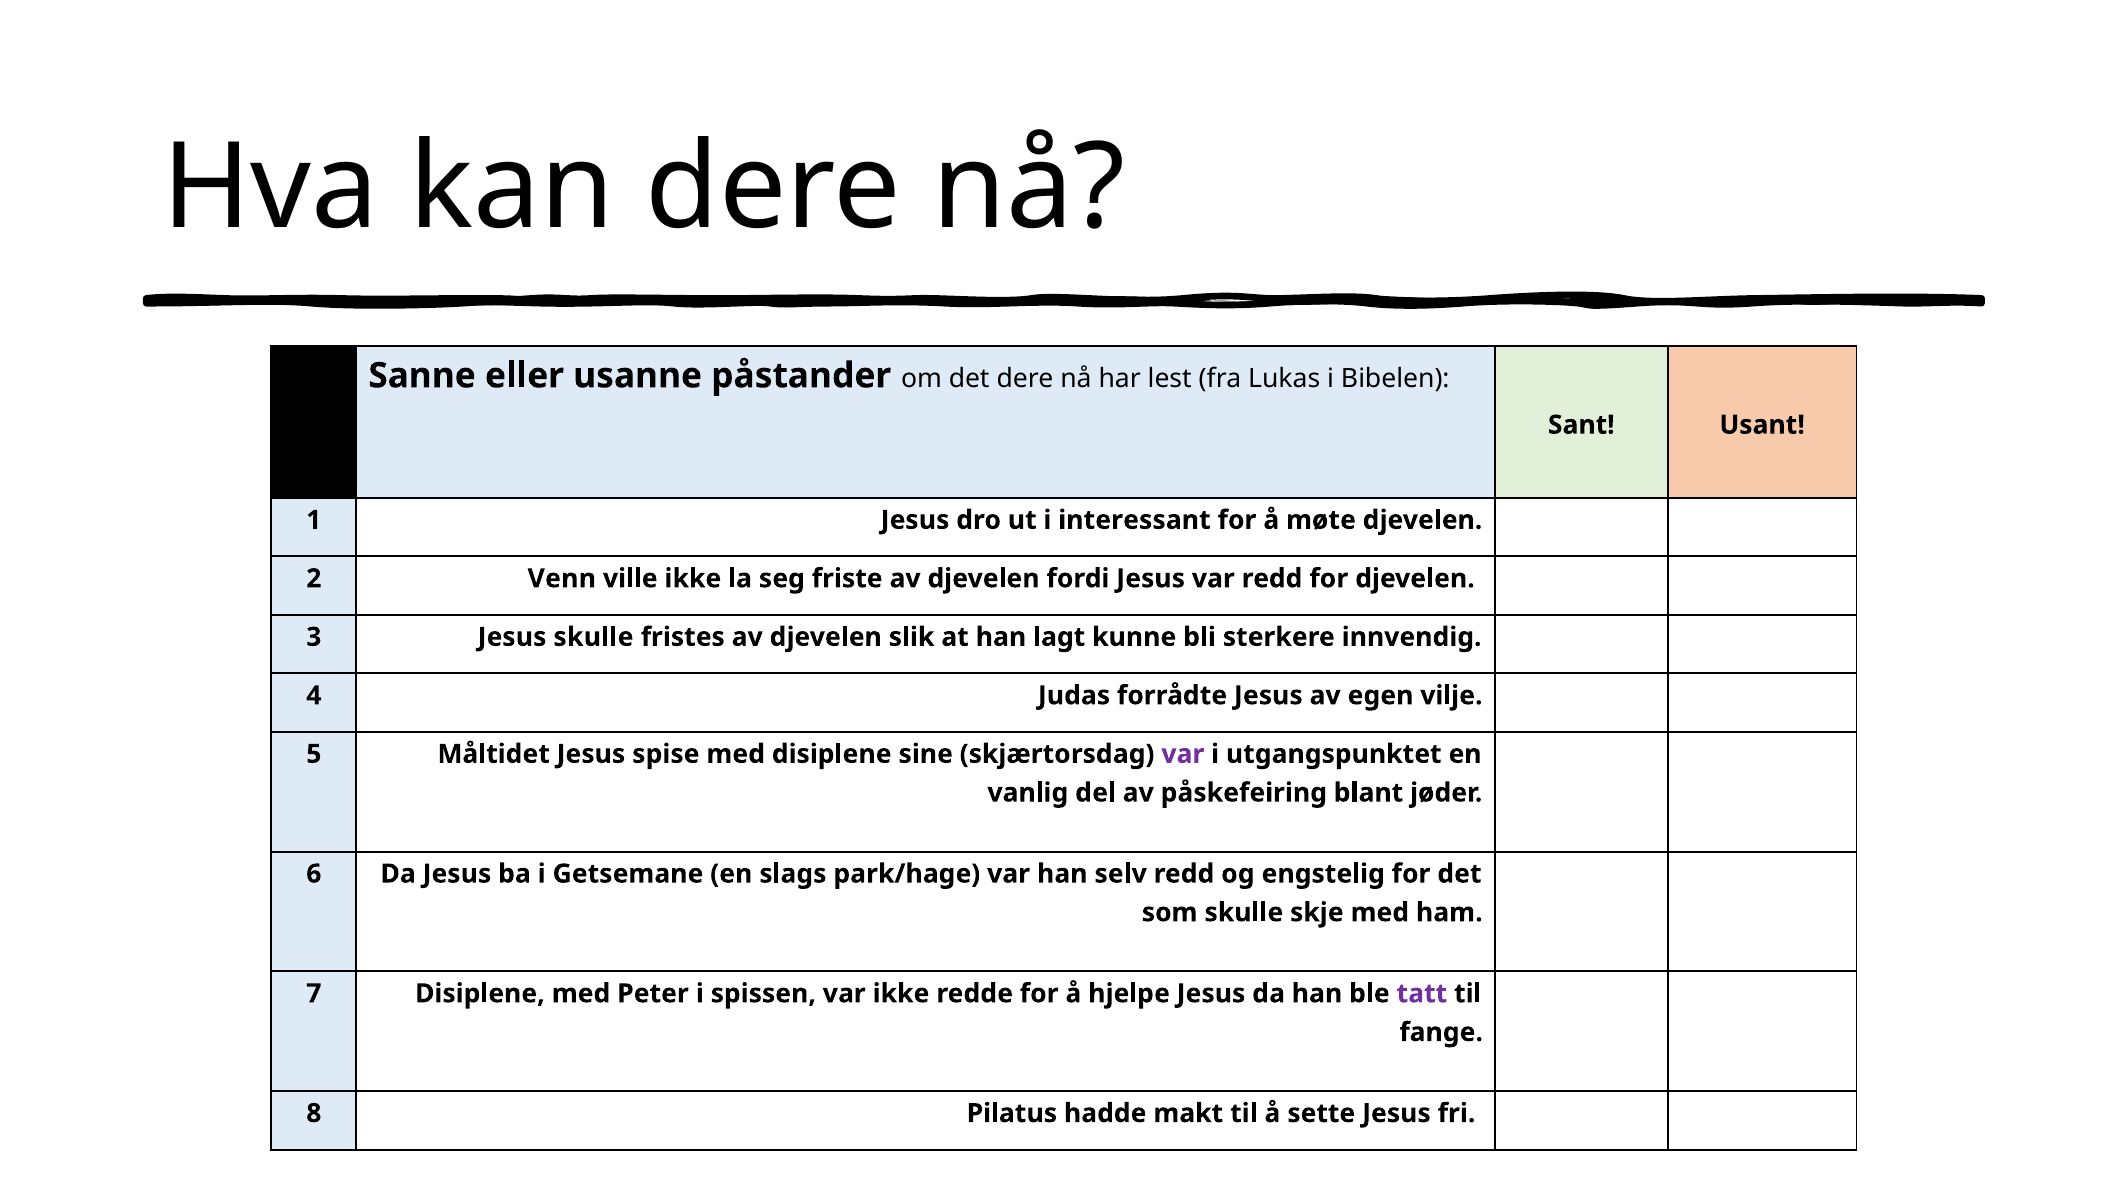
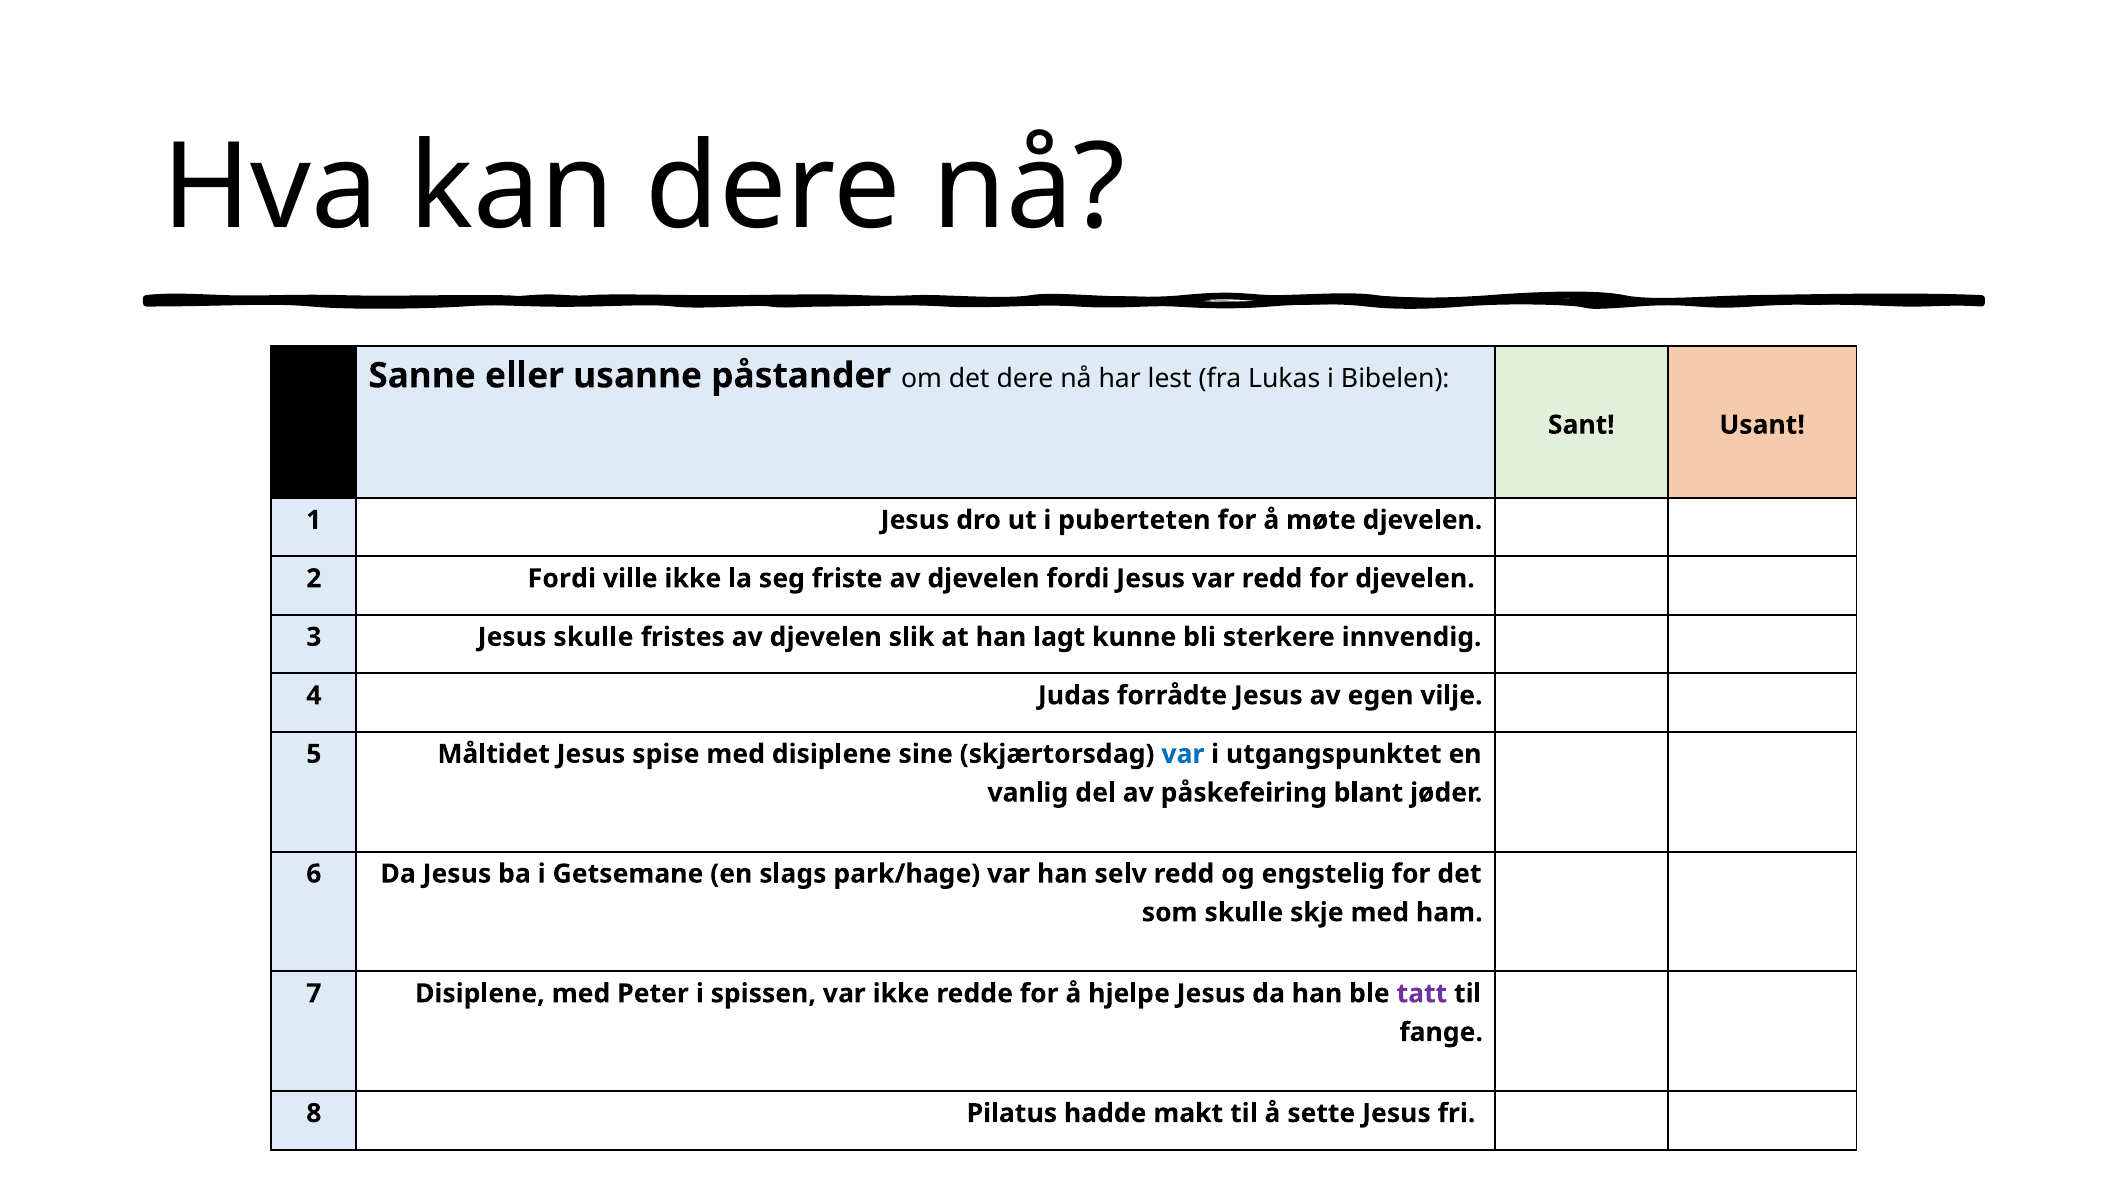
interessant: interessant -> puberteten (1134, 520)
2 Venn: Venn -> Fordi (562, 579)
var colour: purple -> blue (1183, 754)
